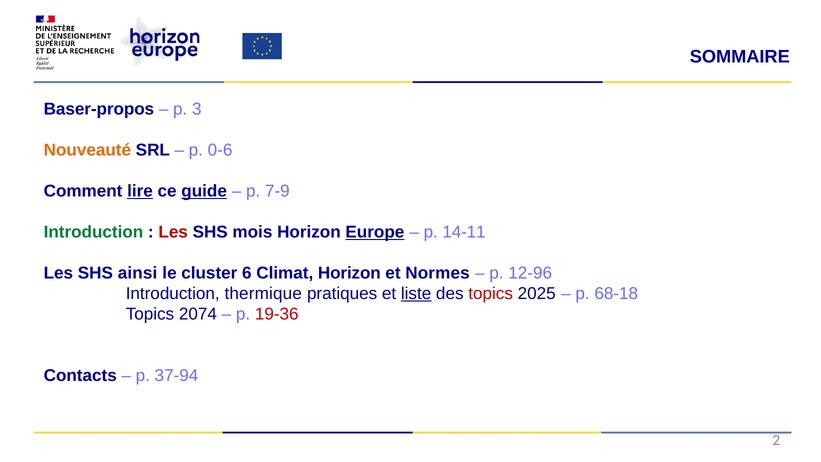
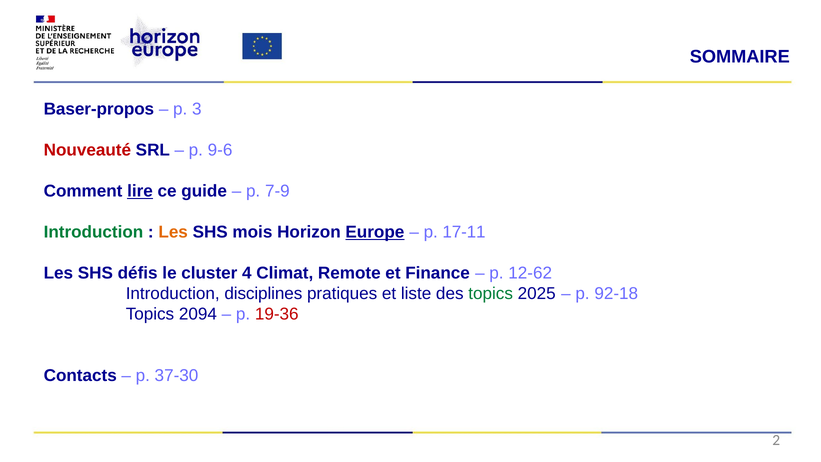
Nouveauté colour: orange -> red (87, 150)
0-6: 0-6 -> 9-6 (220, 150)
guide underline: present -> none (204, 191)
Les colour: red -> orange (173, 232)
14-11: 14-11 -> 17-11 (464, 232)
ainsi: ainsi -> défis (138, 273)
6: 6 -> 4 (247, 273)
Climat Horizon: Horizon -> Remote (349, 273)
Normes: Normes -> Finance (438, 273)
12-96: 12-96 -> 12-62 (530, 273)
thermique: thermique -> disciplines (263, 294)
liste underline: present -> none (416, 294)
topics colour: red -> green (491, 294)
68-18: 68-18 -> 92-18 (616, 294)
2074: 2074 -> 2094 (198, 314)
37-94: 37-94 -> 37-30 (176, 376)
